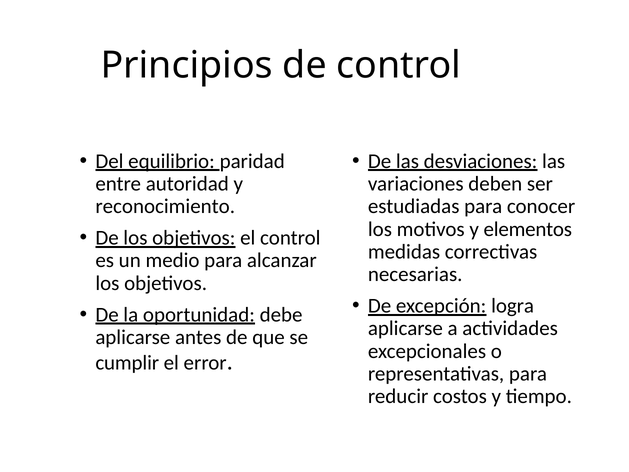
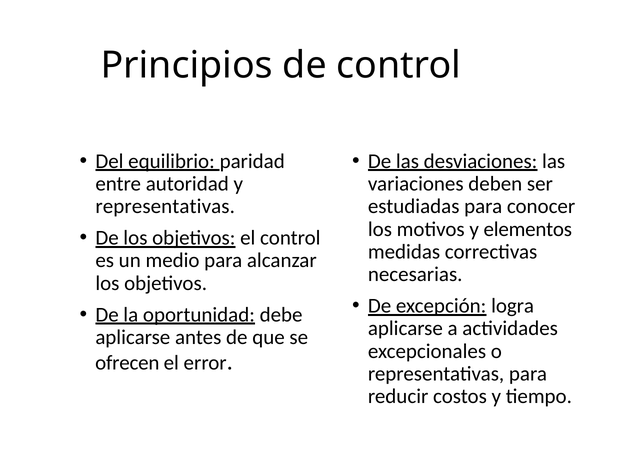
reconocimiento: reconocimiento -> representativas (165, 206)
cumplir: cumplir -> ofrecen (127, 363)
